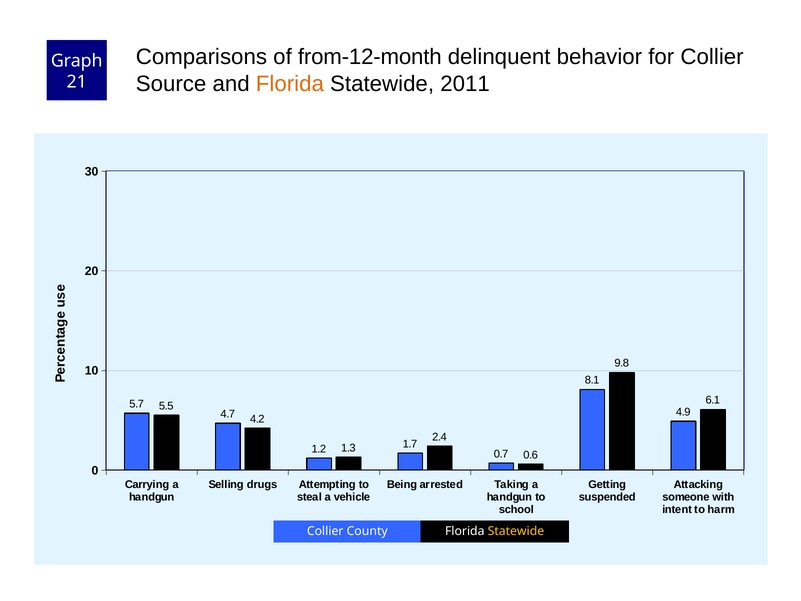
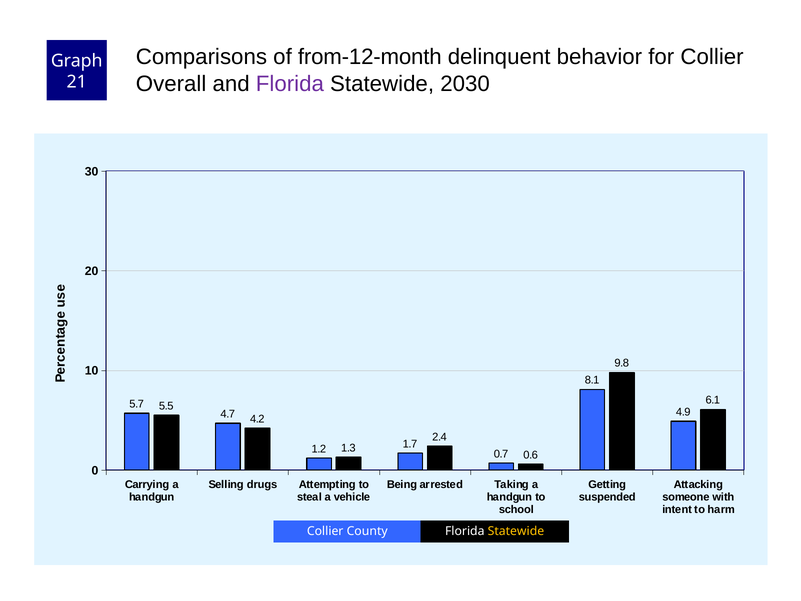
Source: Source -> Overall (171, 84)
Florida colour: orange -> purple (290, 84)
2011: 2011 -> 2030 (465, 84)
